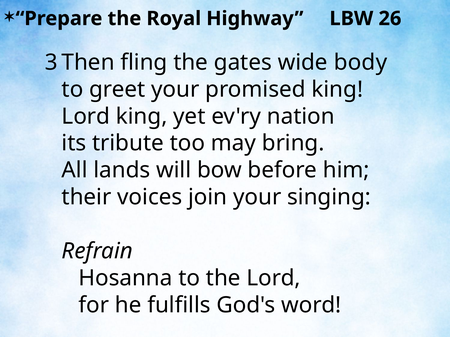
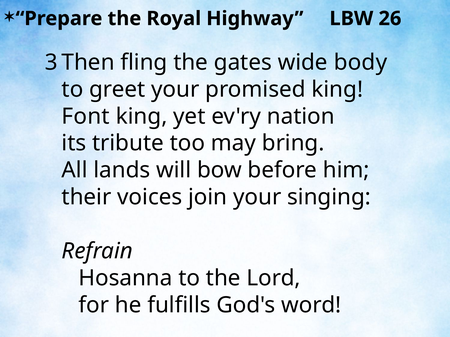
Lord: Lord -> Font (86, 116)
